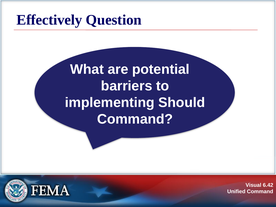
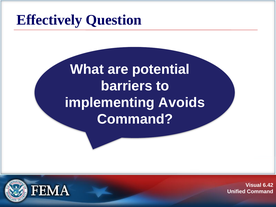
Should: Should -> Avoids (182, 102)
